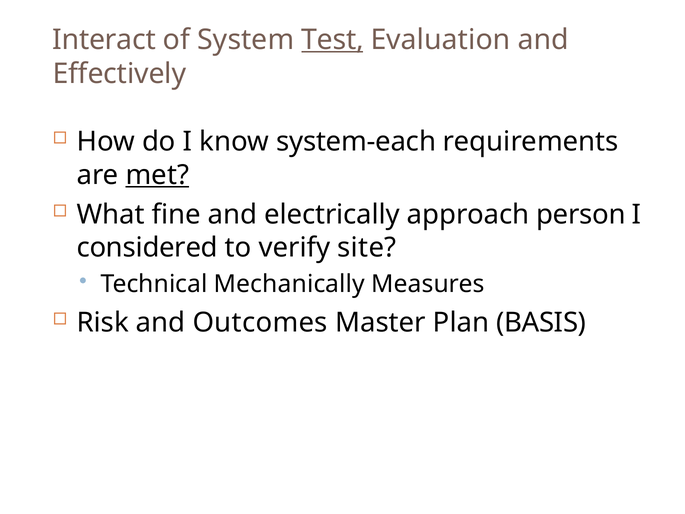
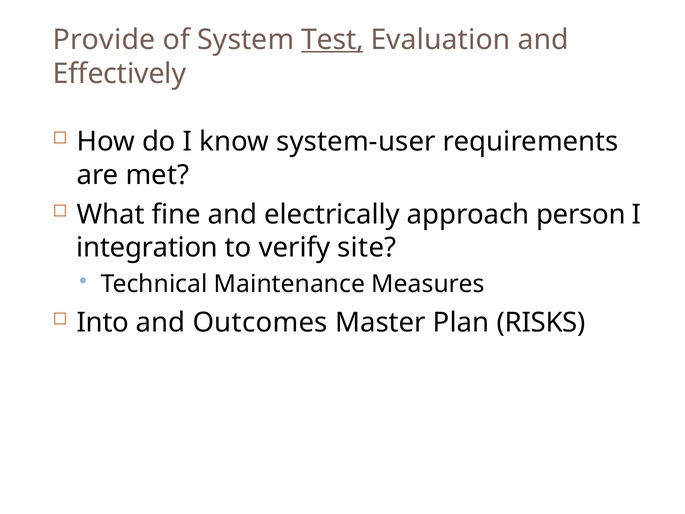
Interact: Interact -> Provide (104, 40)
system-each: system-each -> system-user (356, 142)
met underline: present -> none (157, 175)
considered: considered -> integration (147, 248)
Mechanically: Mechanically -> Maintenance (289, 284)
Risk: Risk -> Into (103, 322)
BASIS: BASIS -> RISKS (541, 322)
